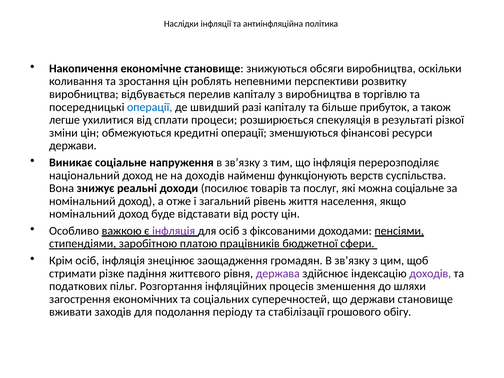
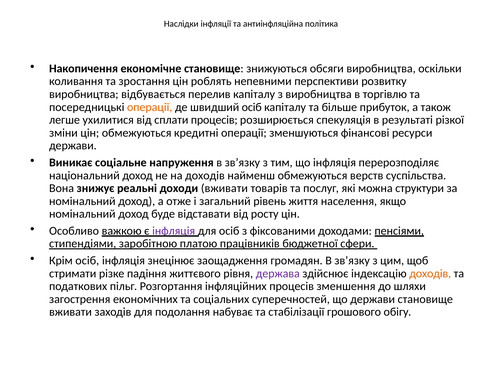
операції colour: blue -> orange (150, 107)
швидший разі: разі -> осіб (252, 107)
сплати процеси: процеси -> процесів (214, 120)
найменш функціонують: функціонують -> обмежуються (313, 175)
доходи посилює: посилює -> вживати (224, 188)
можна соціальне: соціальне -> структури (420, 188)
доходів colour: purple -> orange (430, 273)
періоду: періоду -> набуває (233, 312)
